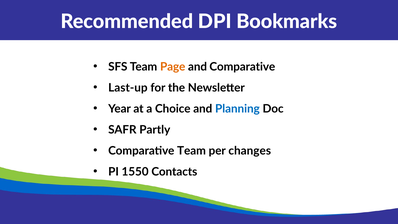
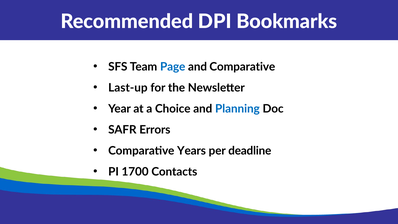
Page colour: orange -> blue (173, 67)
Partly: Partly -> Errors (155, 130)
Comparative Team: Team -> Years (192, 151)
changes: changes -> deadline (250, 151)
1550: 1550 -> 1700 (135, 172)
